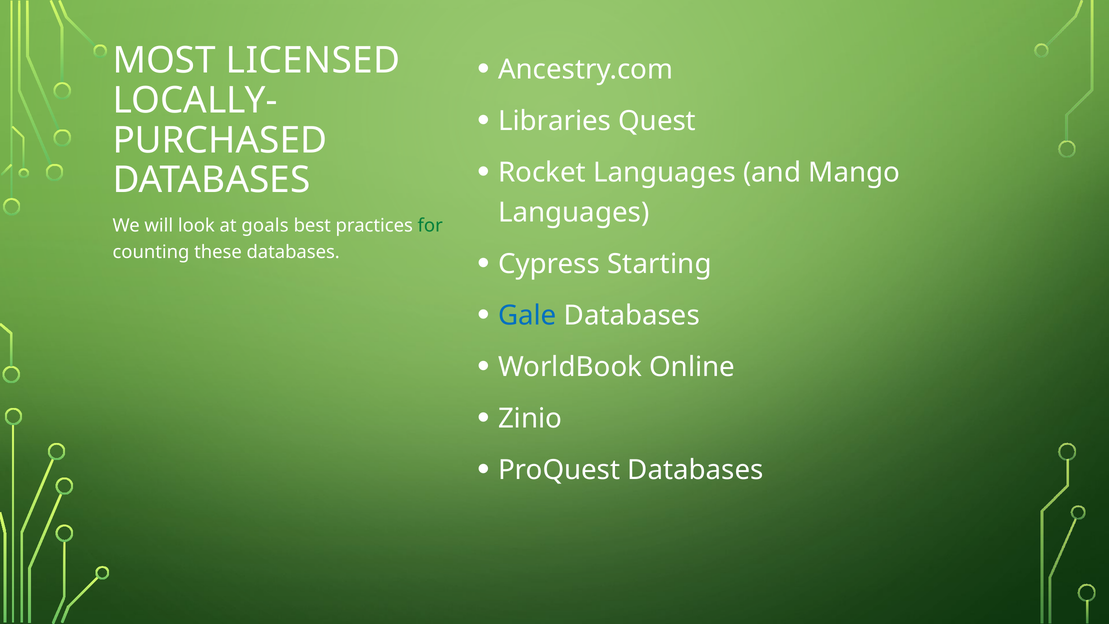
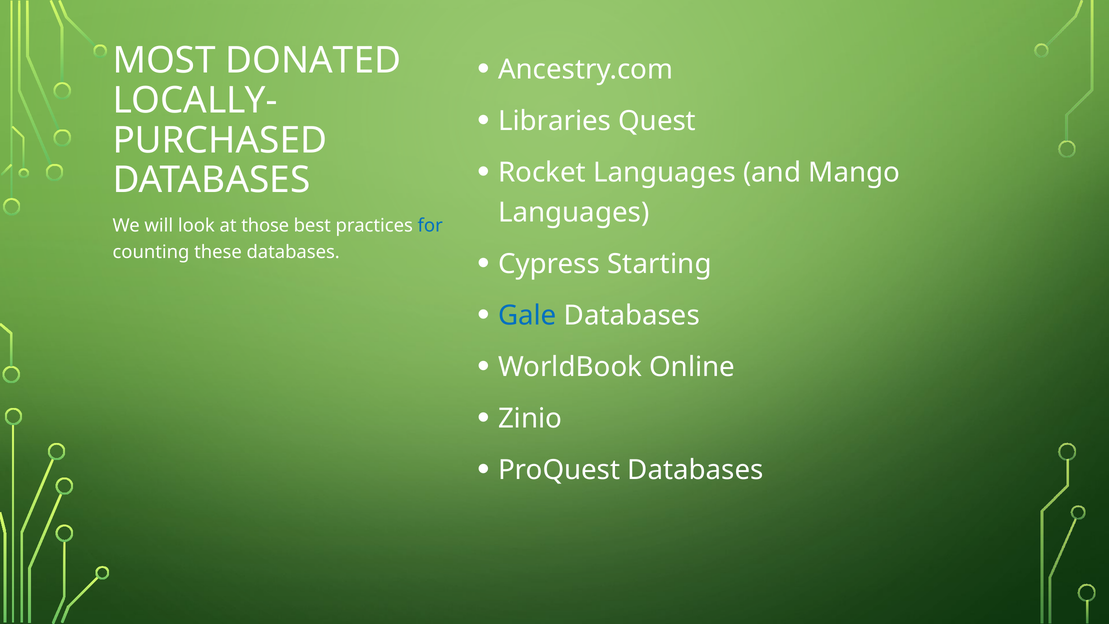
LICENSED: LICENSED -> DONATED (313, 60)
goals: goals -> those (265, 226)
for colour: green -> blue (430, 226)
